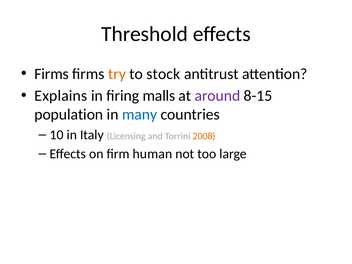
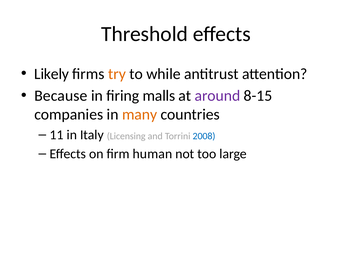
Firms: Firms -> Likely (52, 74)
stock: stock -> while (163, 74)
Explains: Explains -> Because (61, 96)
population: population -> companies (69, 115)
many colour: blue -> orange (140, 115)
10: 10 -> 11 (57, 135)
2008 colour: orange -> blue (204, 136)
